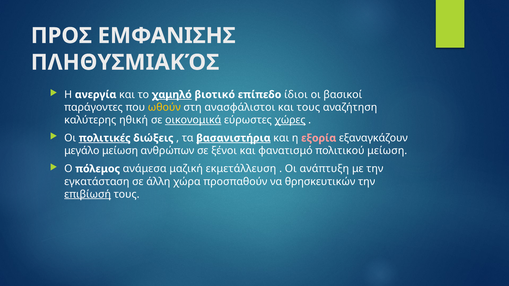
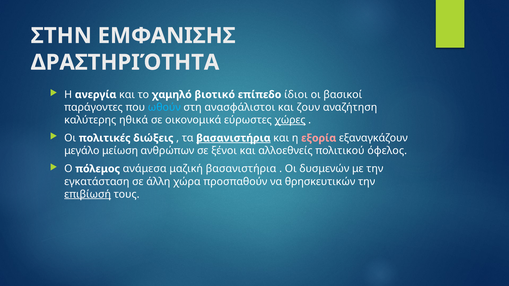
ΠΡΟΣ: ΠΡΟΣ -> ΣΤΗΝ (61, 36)
ΠΛΗΘΥΣΜΙΑΚΌΣ: ΠΛΗΘΥΣΜΙΑΚΌΣ -> ΔΡΑΣΤΗΡΙΌΤΗΤΑ (125, 62)
χαμηλό underline: present -> none (172, 95)
ωθούν colour: yellow -> light blue (164, 107)
και τους: τους -> ζουν (308, 107)
ηθική: ηθική -> ηθικά (134, 120)
οικονομικά underline: present -> none (193, 120)
πολιτικές underline: present -> none (105, 138)
φανατισμό: φανατισμό -> αλλοεθνείς (285, 151)
πολιτικού μείωση: μείωση -> όφελος (387, 151)
μαζική εκμετάλλευση: εκμετάλλευση -> βασανιστήρια (241, 169)
ανάπτυξη: ανάπτυξη -> δυσμενών (324, 169)
